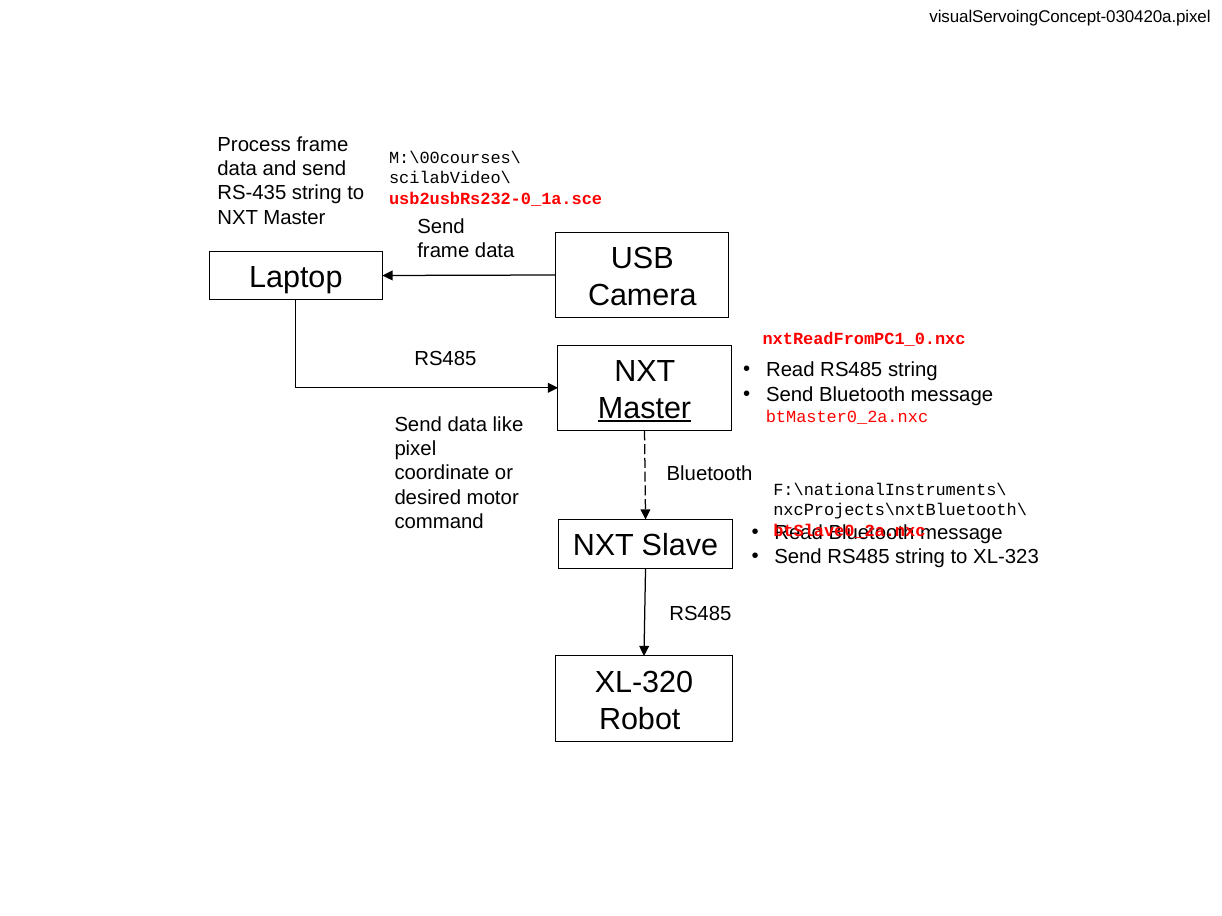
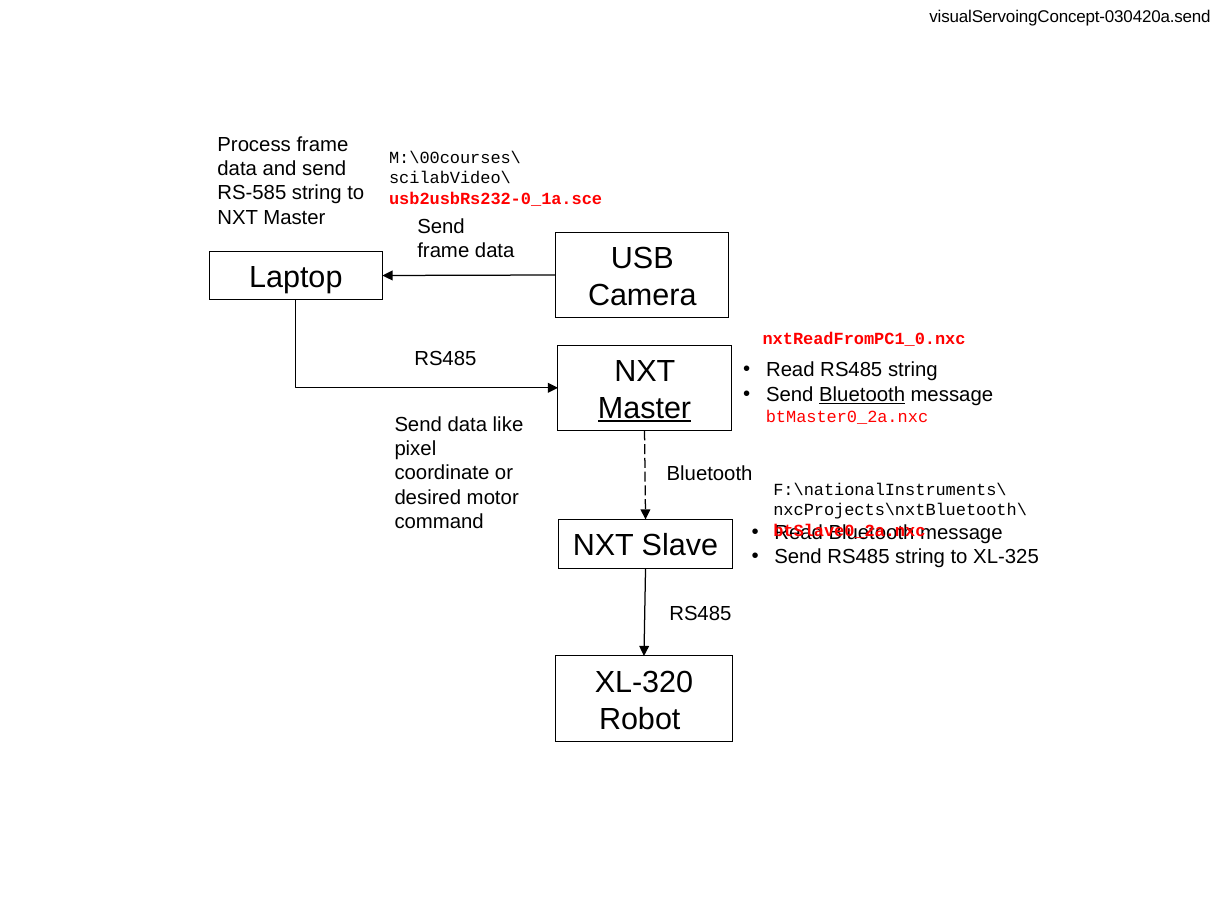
visualServoingConcept-030420a.pixel: visualServoingConcept-030420a.pixel -> visualServoingConcept-030420a.send (1070, 17)
RS-435: RS-435 -> RS-585 (252, 193)
Bluetooth underline: none -> present (862, 395)
XL-323: XL-323 -> XL-325 (1006, 558)
